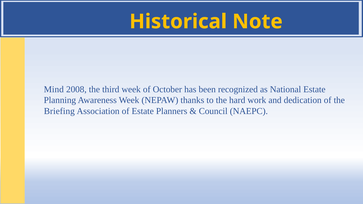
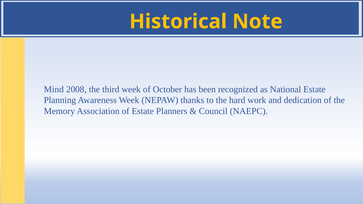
Briefing: Briefing -> Memory (59, 111)
